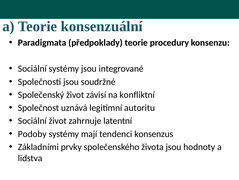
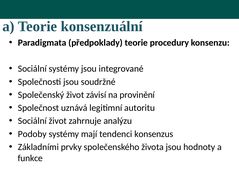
konfliktní: konfliktní -> provinění (137, 94)
latentní: latentní -> analýzu (118, 120)
lidstva: lidstva -> funkce (30, 158)
